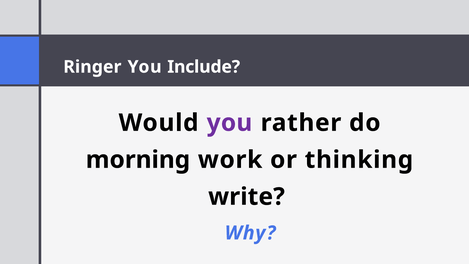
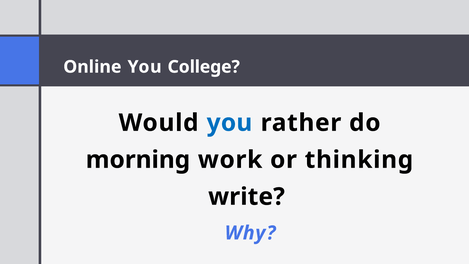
Ringer: Ringer -> Online (92, 67)
Include: Include -> College (204, 67)
you colour: purple -> blue (229, 123)
